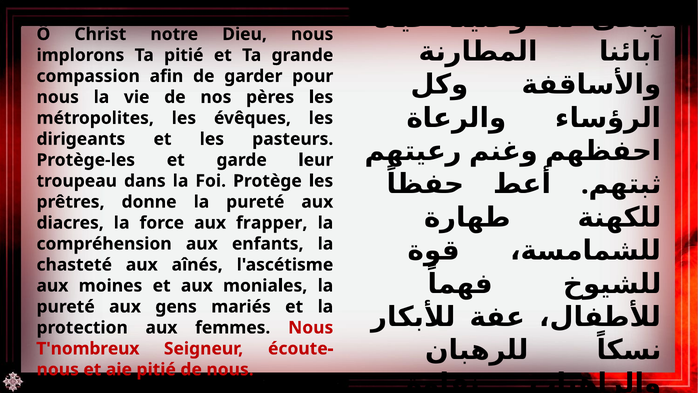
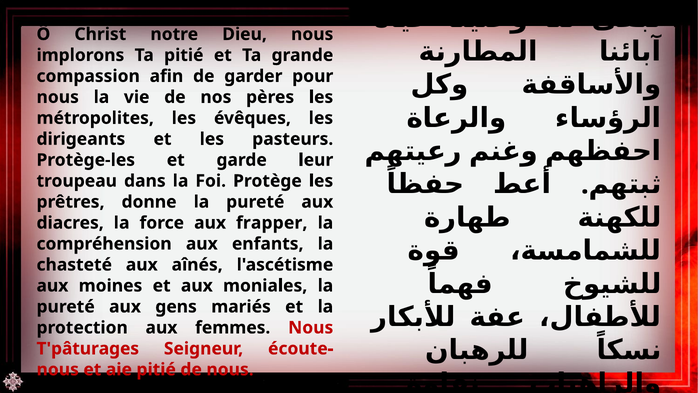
T'nombreux: T'nombreux -> T'pâturages (88, 348)
